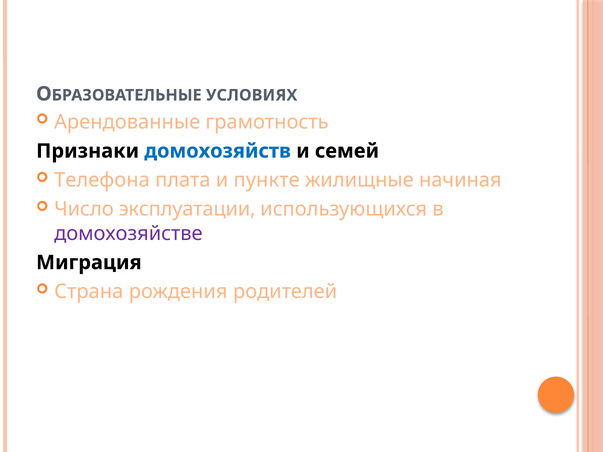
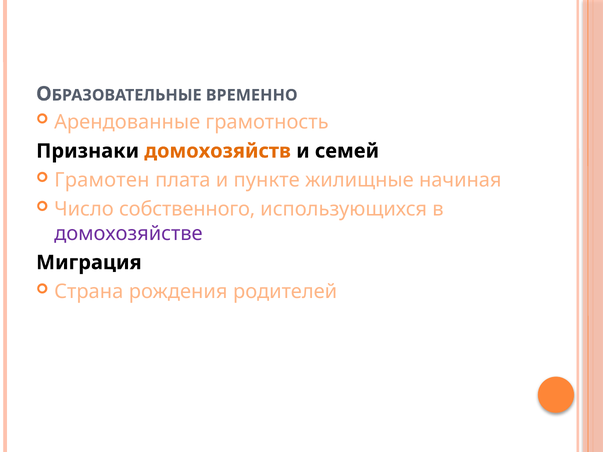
УСЛОВИЯХ: УСЛОВИЯХ -> ВРЕМЕННО (252, 95)
домохозяйств colour: blue -> orange (218, 151)
Телефона: Телефона -> Грамотен (102, 180)
эксплуатации: эксплуатации -> собственного (187, 209)
